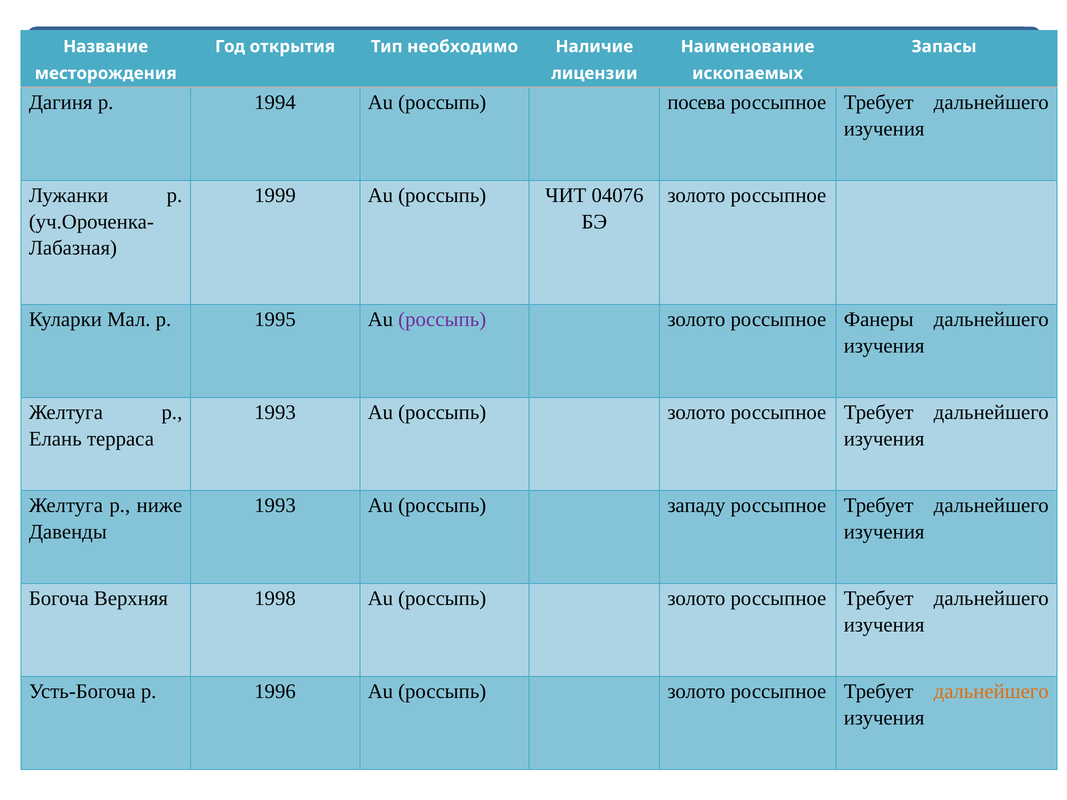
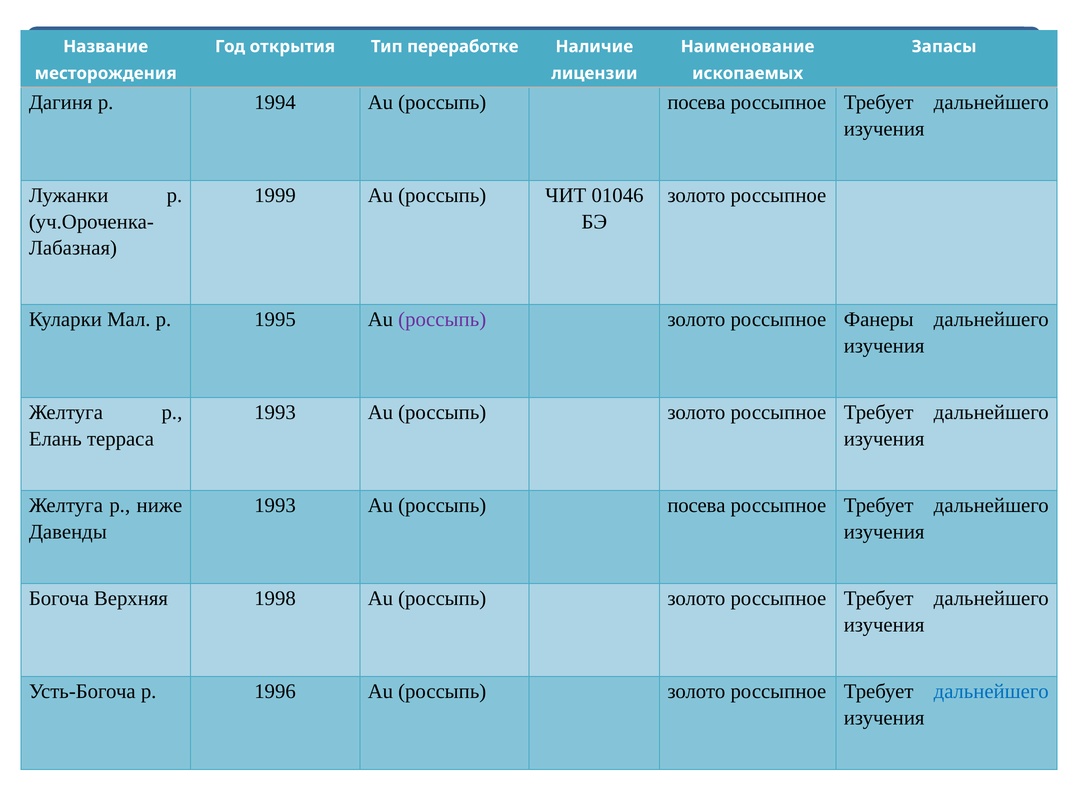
необходимо: необходимо -> переработке (463, 47)
04076: 04076 -> 01046 (618, 196)
1993 Au россыпь западу: западу -> посева (696, 506)
дальнейшего colour: orange -> blue (991, 692)
